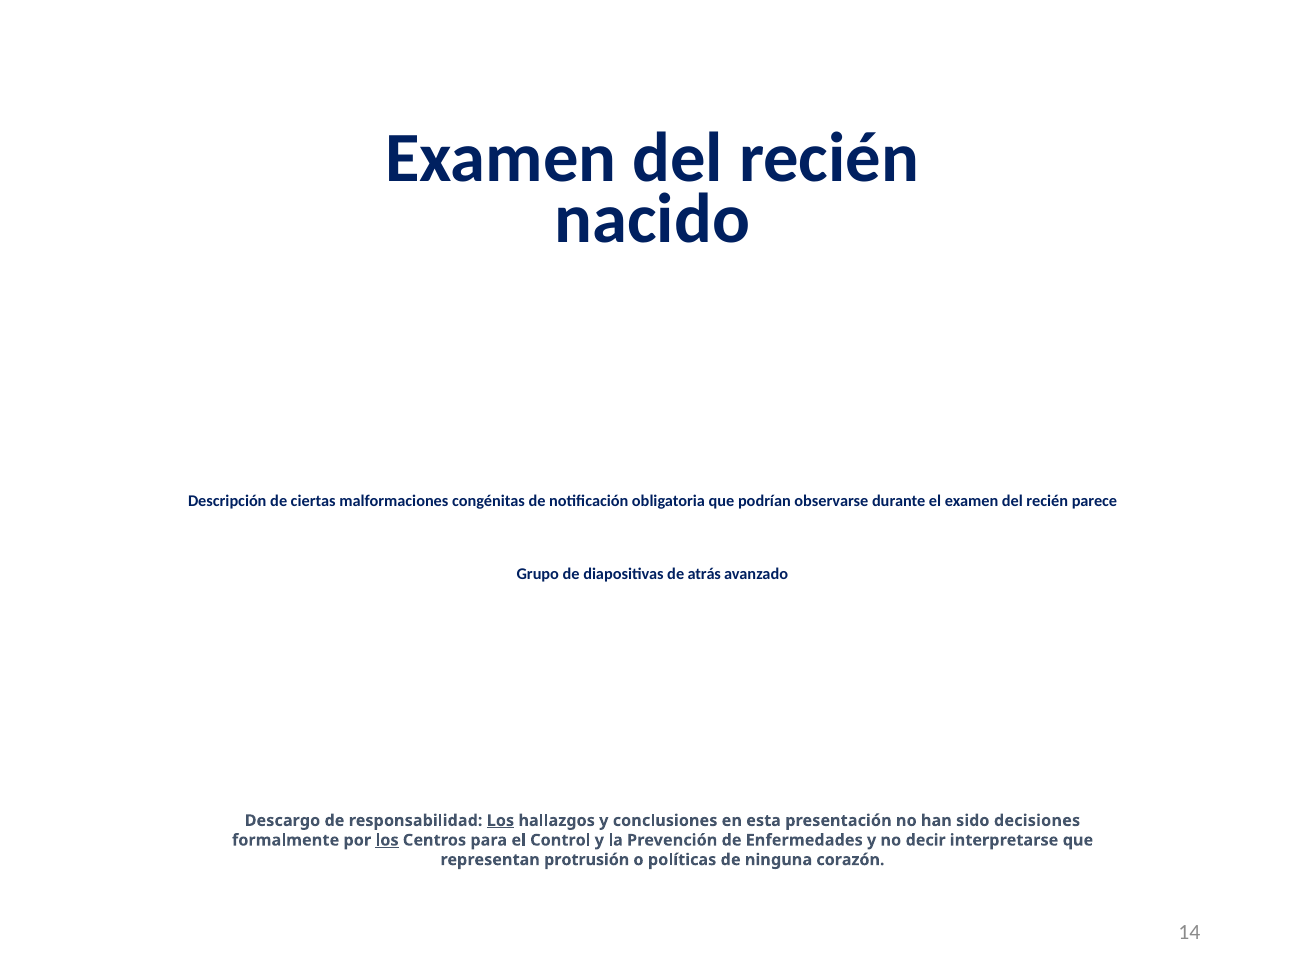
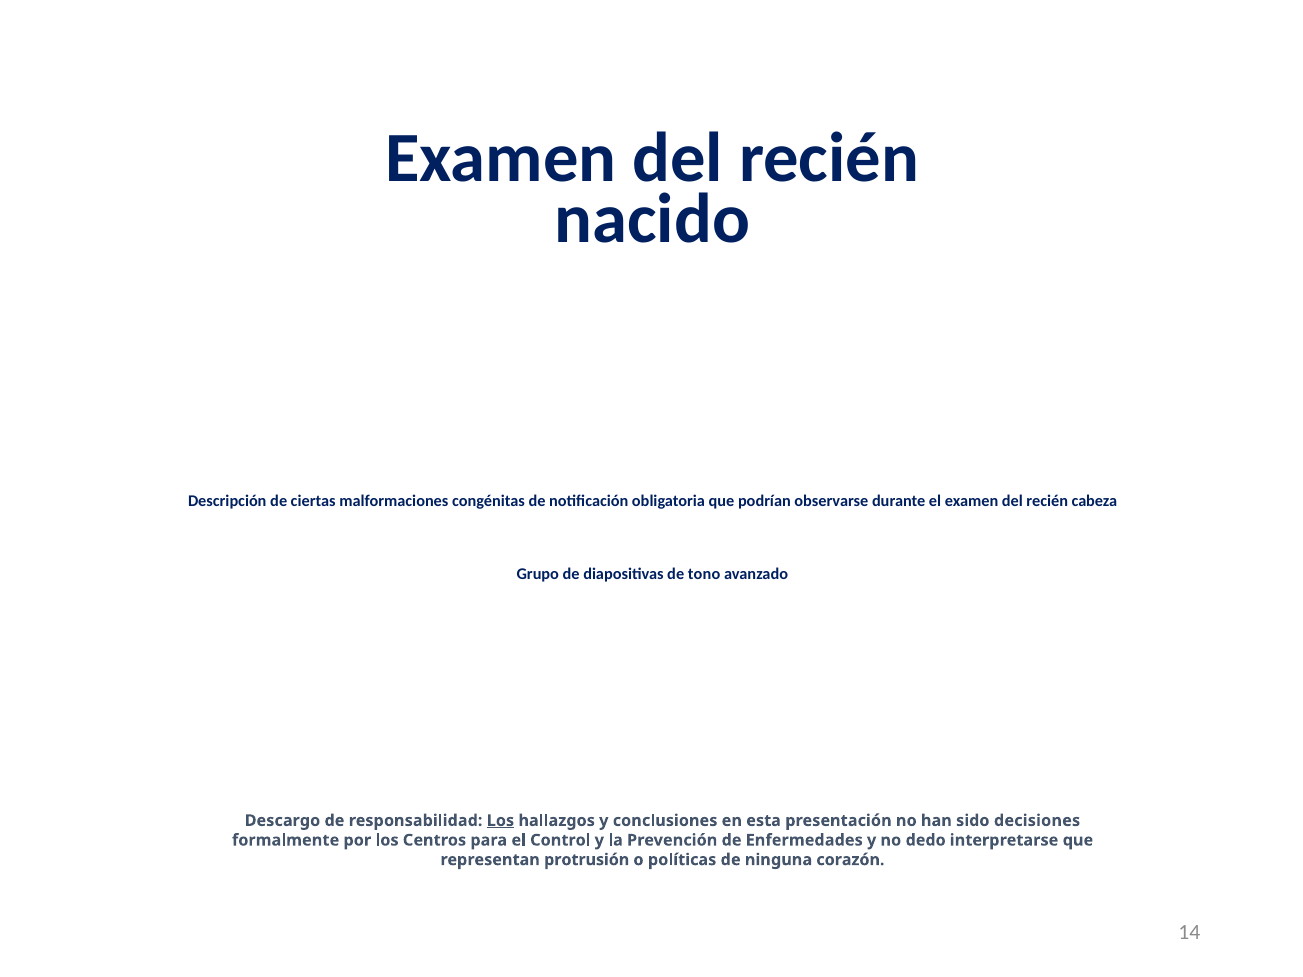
parece: parece -> cabeza (1094, 501)
atrás: atrás -> tono (704, 574)
los underline: present -> none (387, 840)
decir: decir -> dedo (926, 840)
